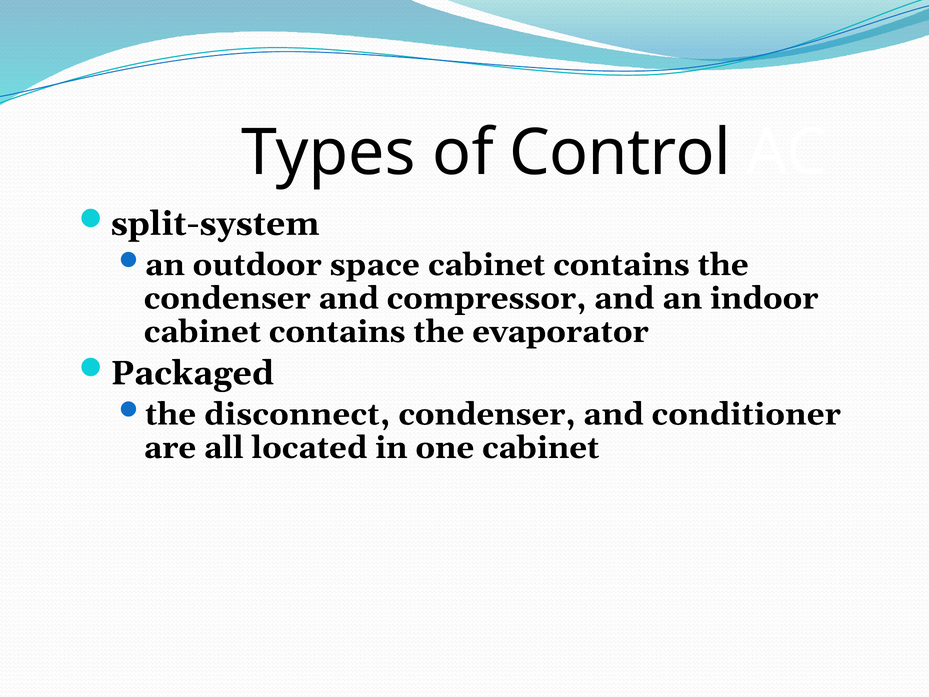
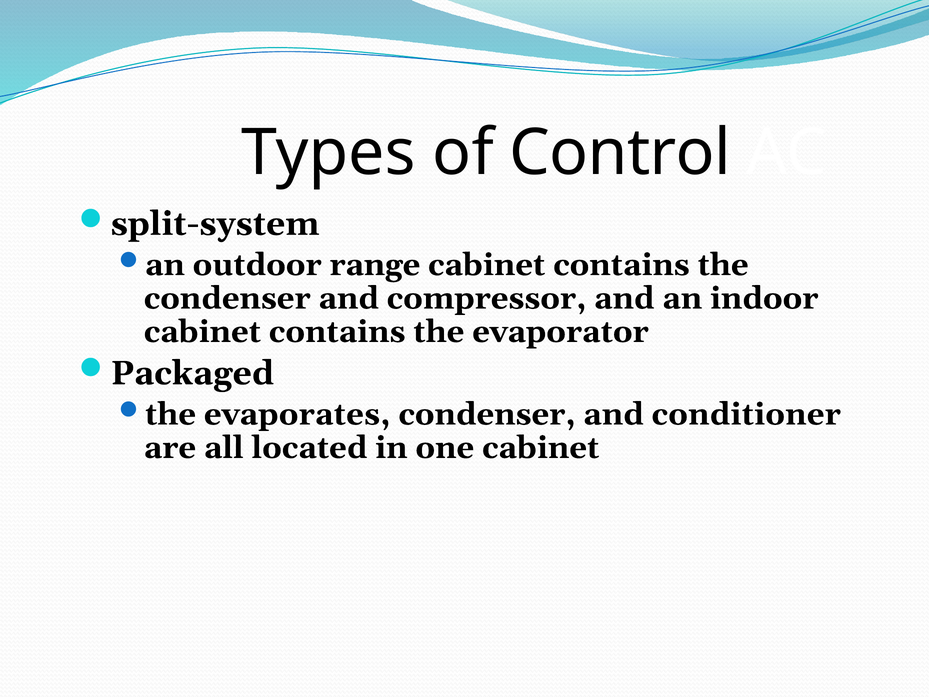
space: space -> range (375, 265)
disconnect: disconnect -> evaporates (297, 414)
